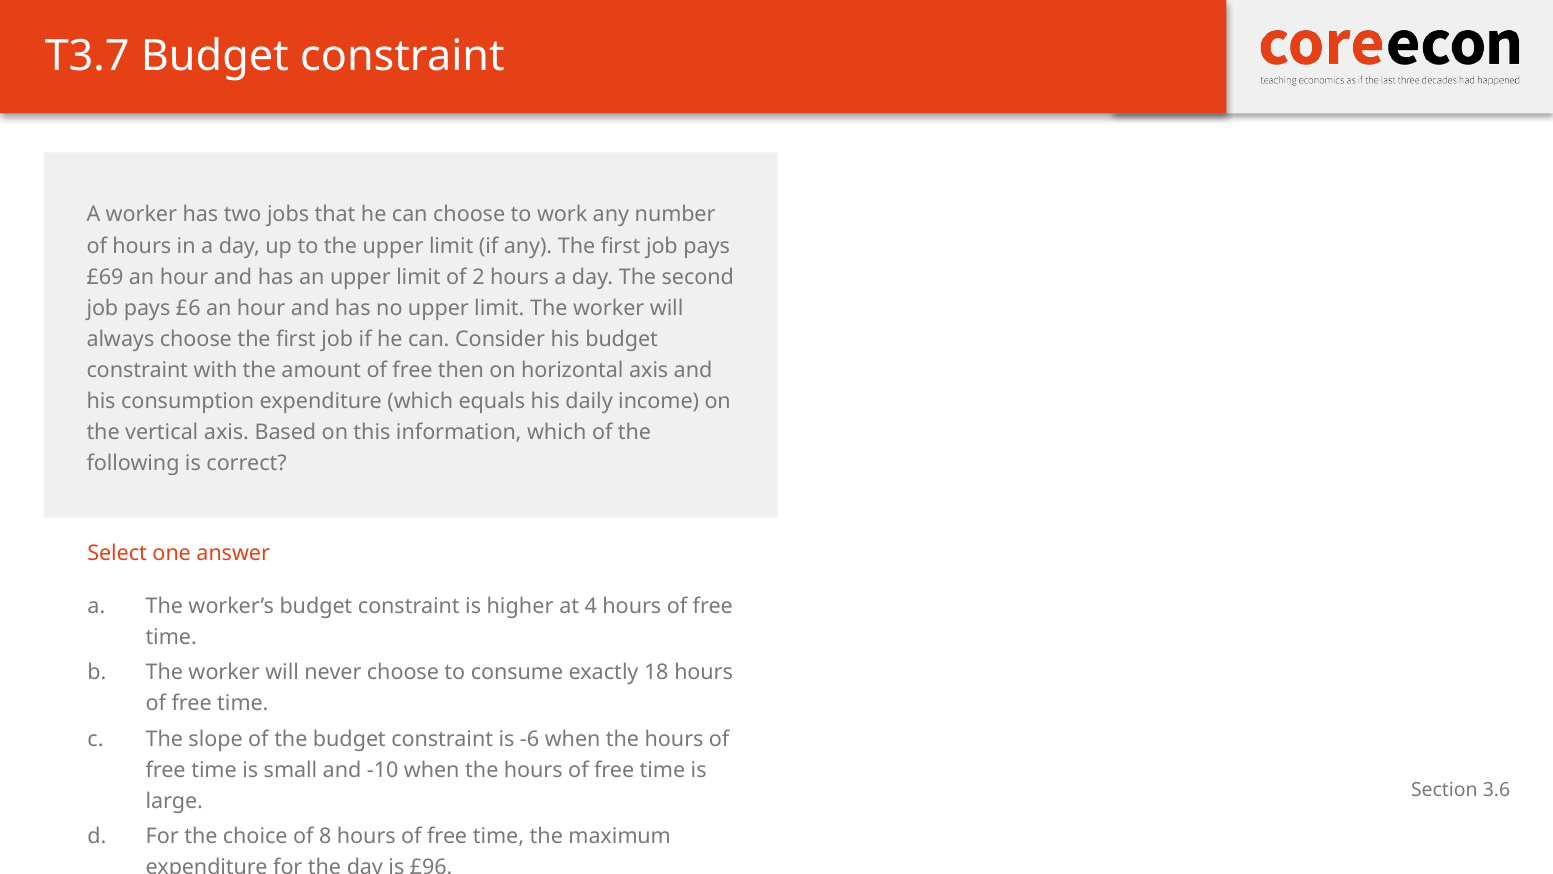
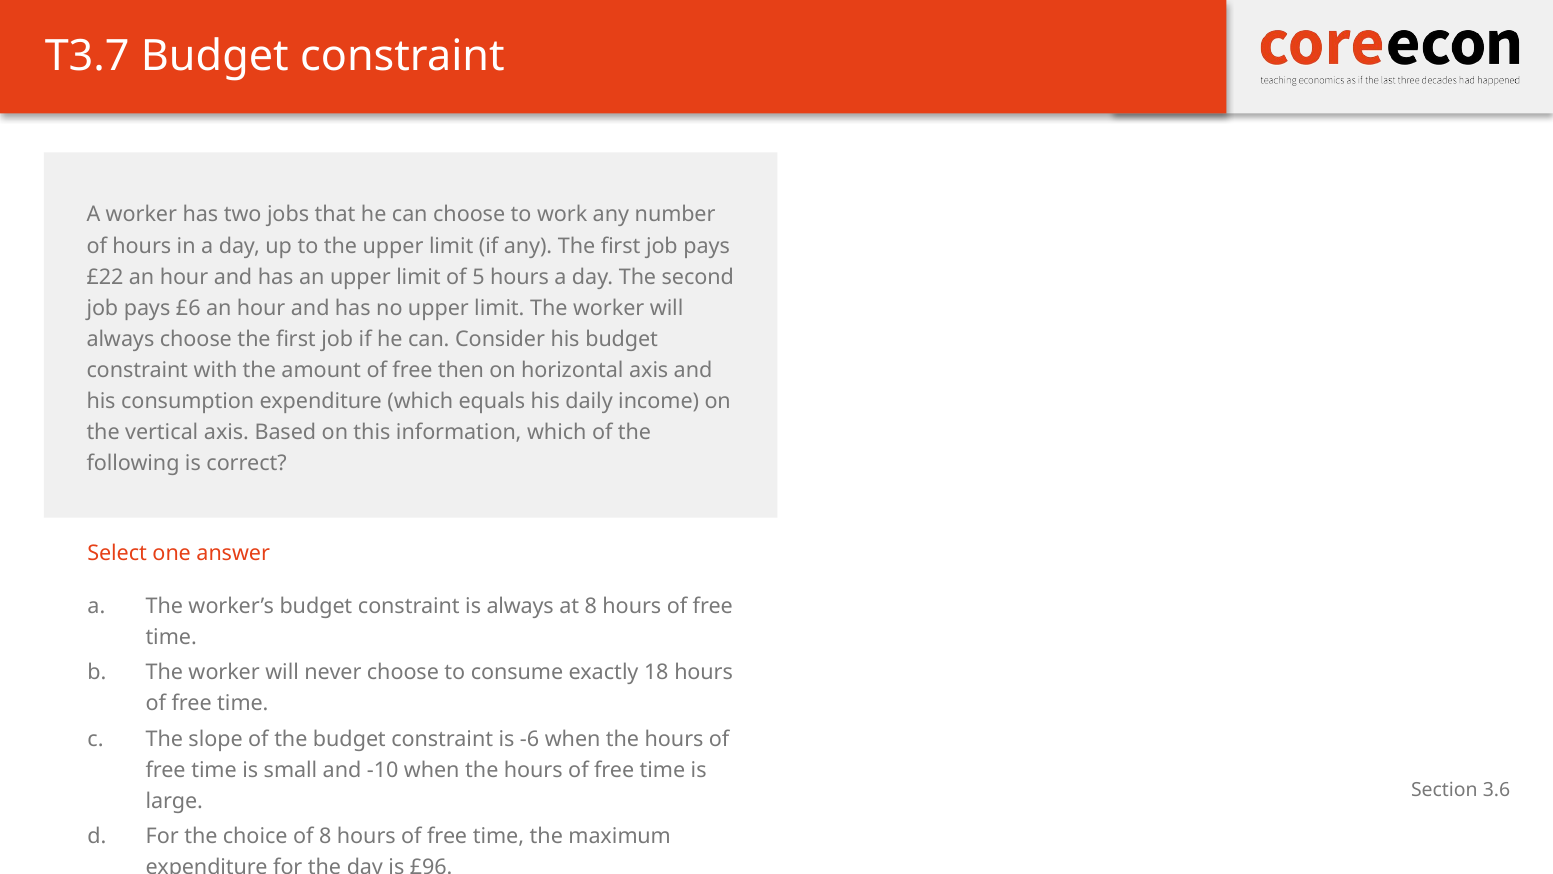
£69: £69 -> £22 (105, 277)
2: 2 -> 5 (479, 277)
is higher: higher -> always (520, 606)
at 4: 4 -> 8 (591, 606)
